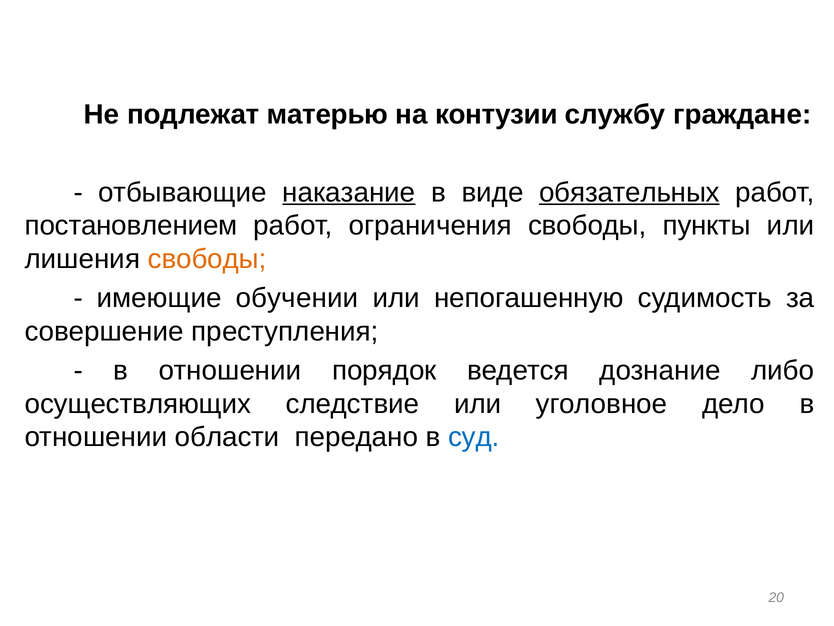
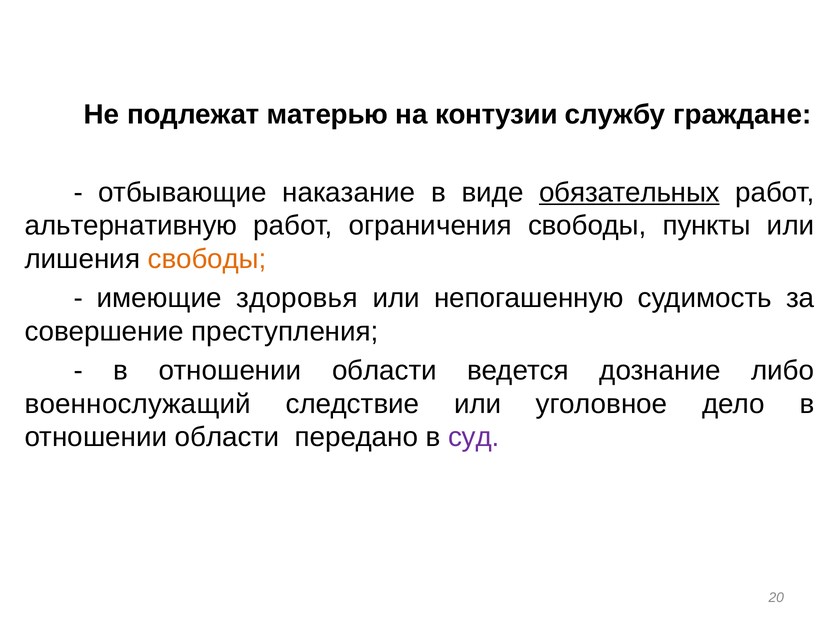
наказание underline: present -> none (349, 192)
постановлением: постановлением -> альтернативную (131, 226)
обучении: обучении -> здоровья (297, 298)
порядок: порядок -> области (384, 370)
осуществляющих: осуществляющих -> военнослужащий (138, 404)
суд colour: blue -> purple (474, 437)
